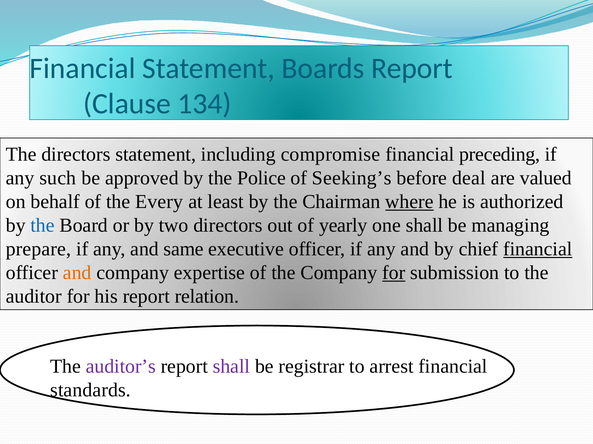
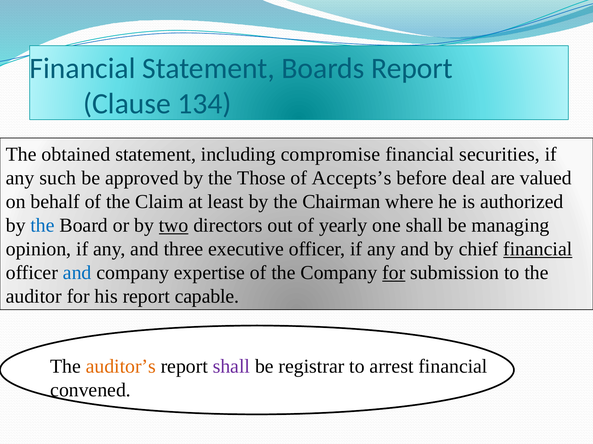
The directors: directors -> obtained (76, 155)
preceding: preceding -> securities (500, 155)
Police: Police -> Those (261, 178)
Seeking’s: Seeking’s -> Accepts’s (352, 178)
Every: Every -> Claim (159, 202)
where underline: present -> none (409, 202)
two underline: none -> present (174, 226)
prepare: prepare -> opinion (39, 249)
same: same -> three (184, 249)
and colour: orange -> blue (77, 273)
relation: relation -> capable (207, 297)
auditor’s colour: purple -> orange (121, 367)
standards: standards -> convened (91, 391)
